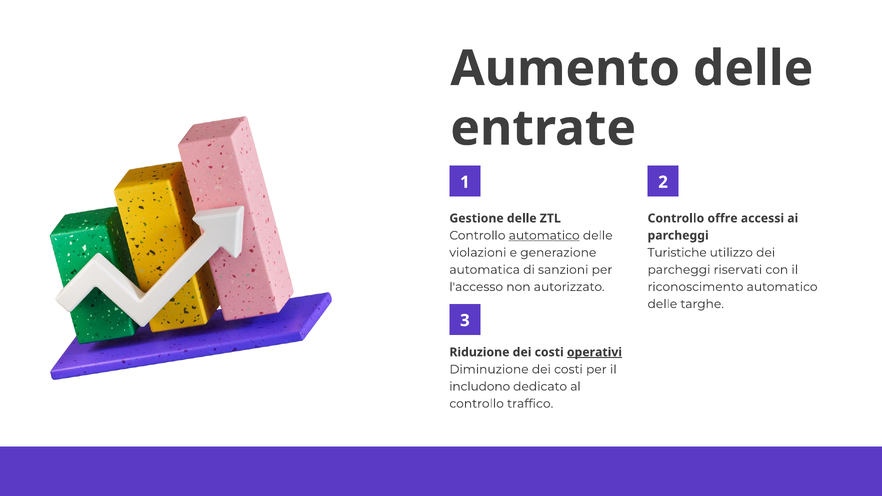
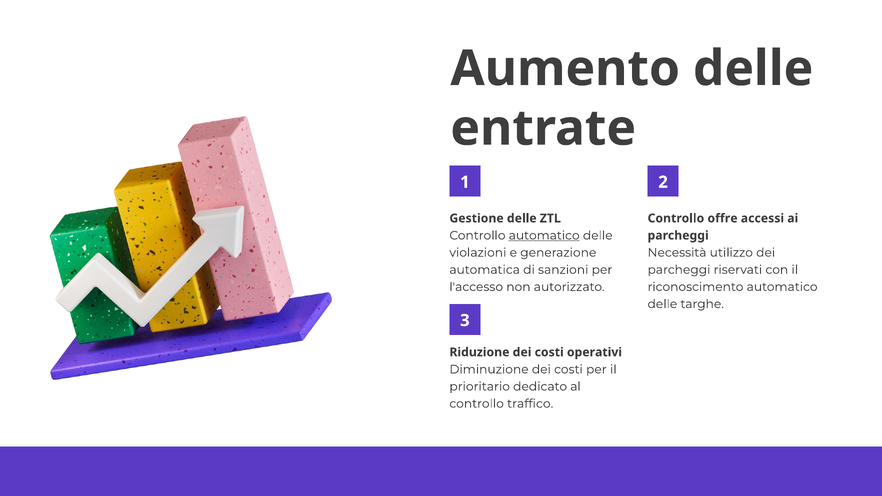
Turistiche: Turistiche -> Necessità (677, 253)
operativi underline: present -> none (594, 352)
includono: includono -> prioritario (480, 387)
